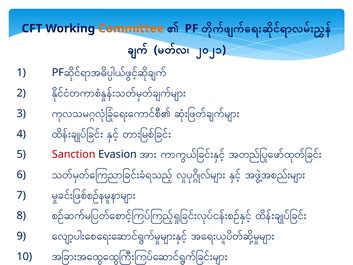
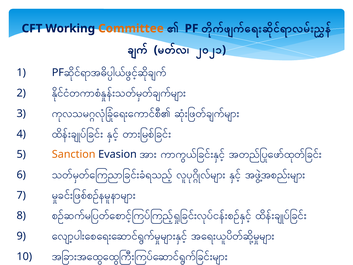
Sanction colour: red -> orange (74, 154)
